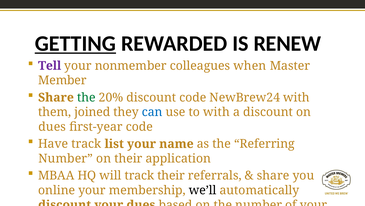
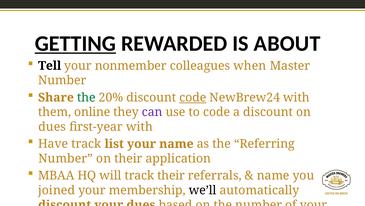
RENEW: RENEW -> ABOUT (287, 44)
Tell colour: purple -> black (50, 66)
Member: Member -> Number (62, 80)
code underline: none -> present (193, 97)
them joined: joined -> online (92, 112)
can colour: blue -> purple (152, 112)
to with: with -> code (217, 112)
first-year code: code -> with (139, 126)
share: share -> name (273, 175)
online: online -> joined (57, 190)
